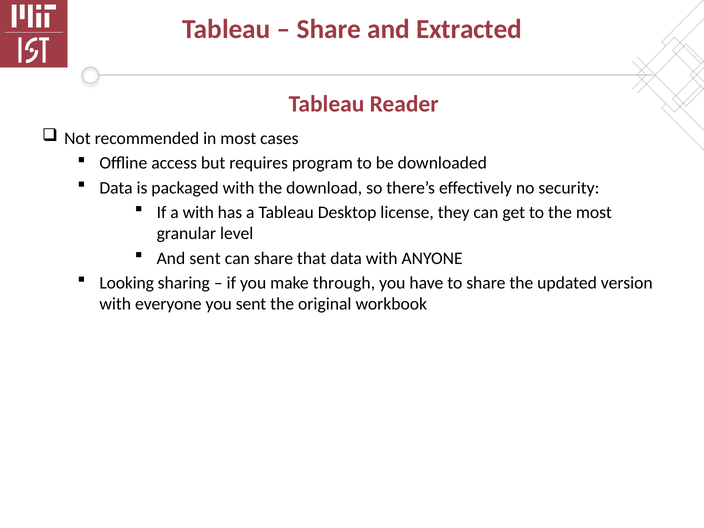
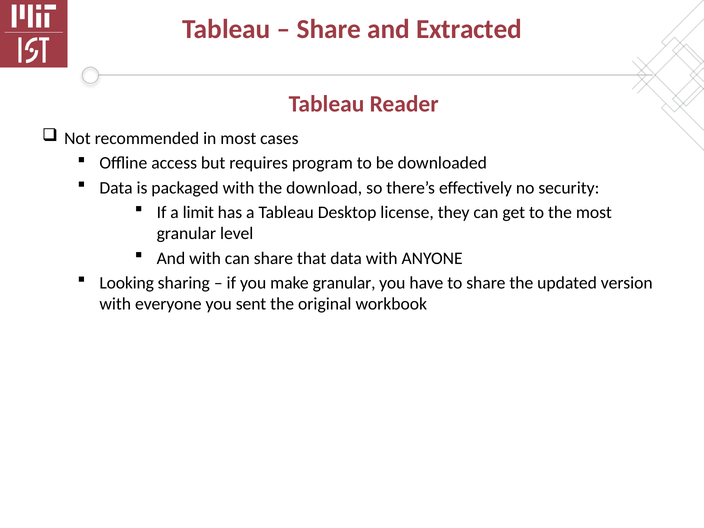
a with: with -> limit (198, 212)
And sent: sent -> with (205, 258)
make through: through -> granular (344, 283)
